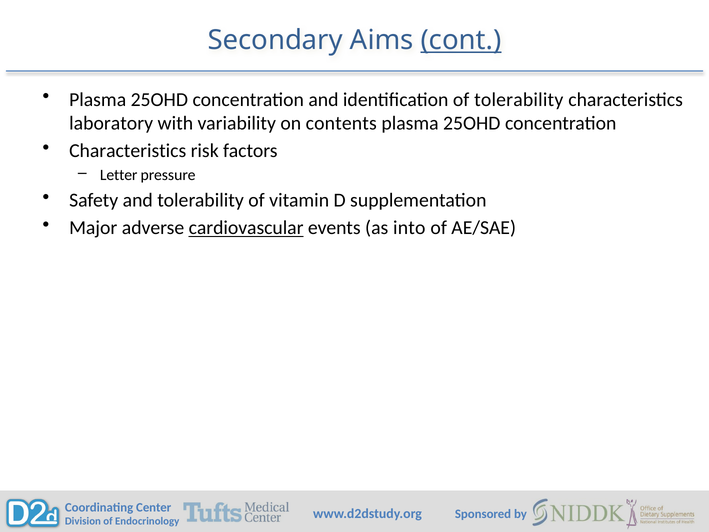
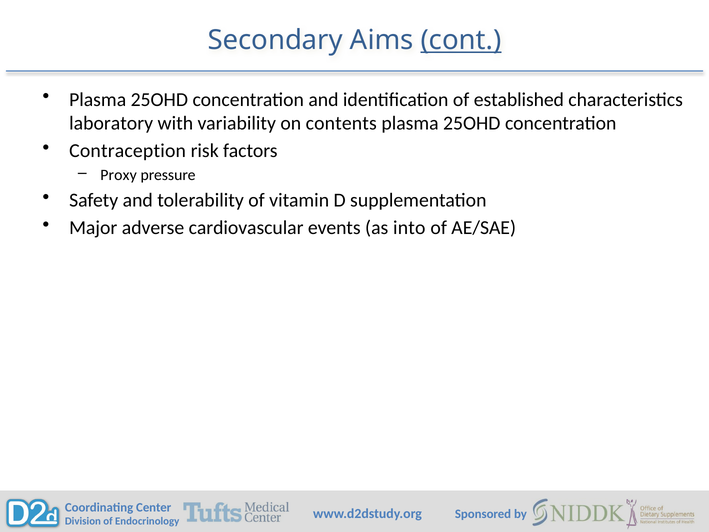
of tolerability: tolerability -> established (519, 99)
Characteristics: Characteristics -> Contraception (128, 151)
Letter: Letter -> Proxy (119, 175)
cardiovascular underline: present -> none (246, 228)
